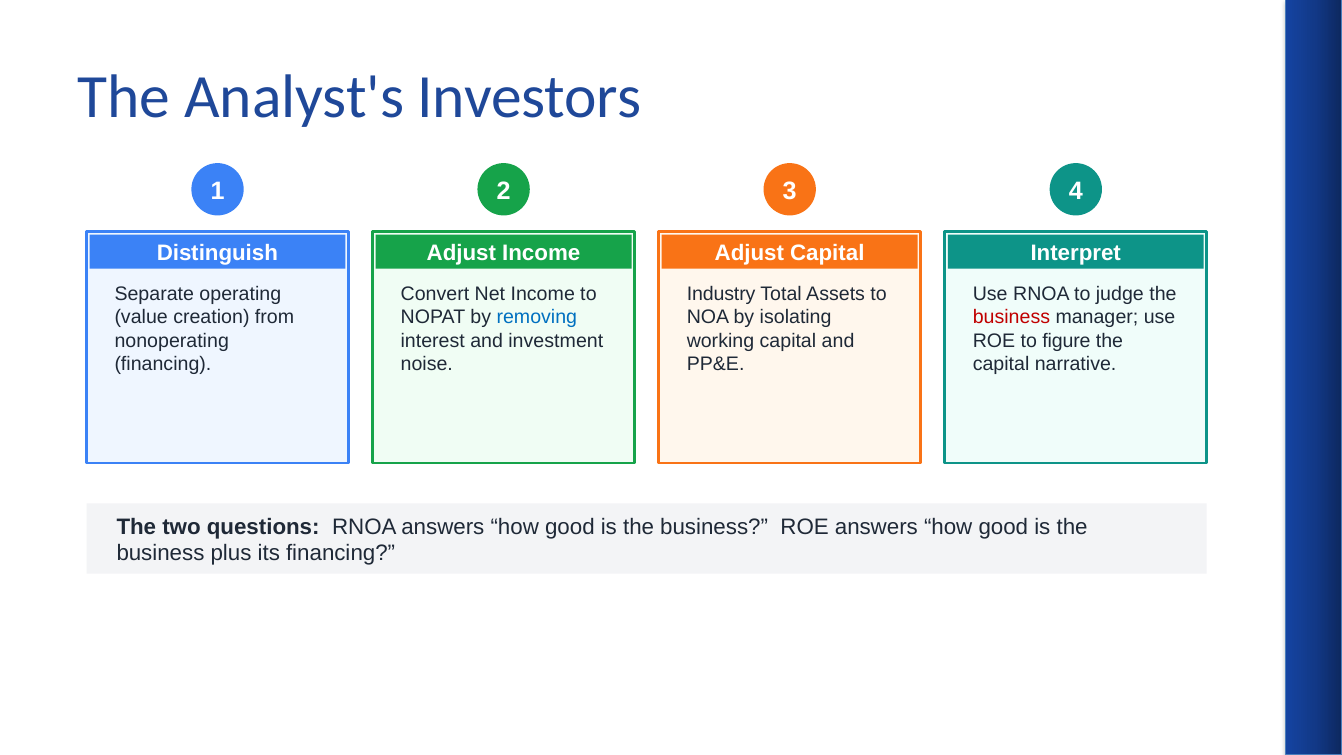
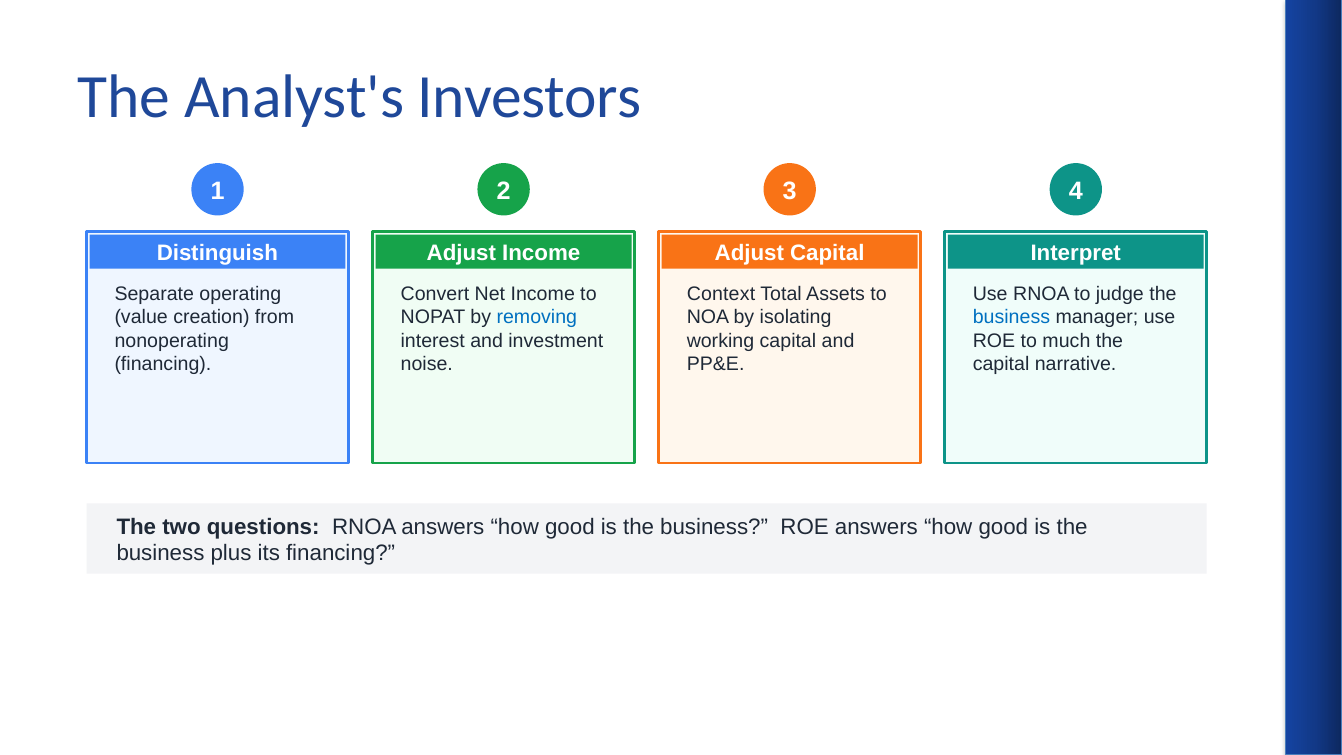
Industry: Industry -> Context (721, 294)
business colour: red -> blue (1011, 317)
figure: figure -> much (1066, 341)
